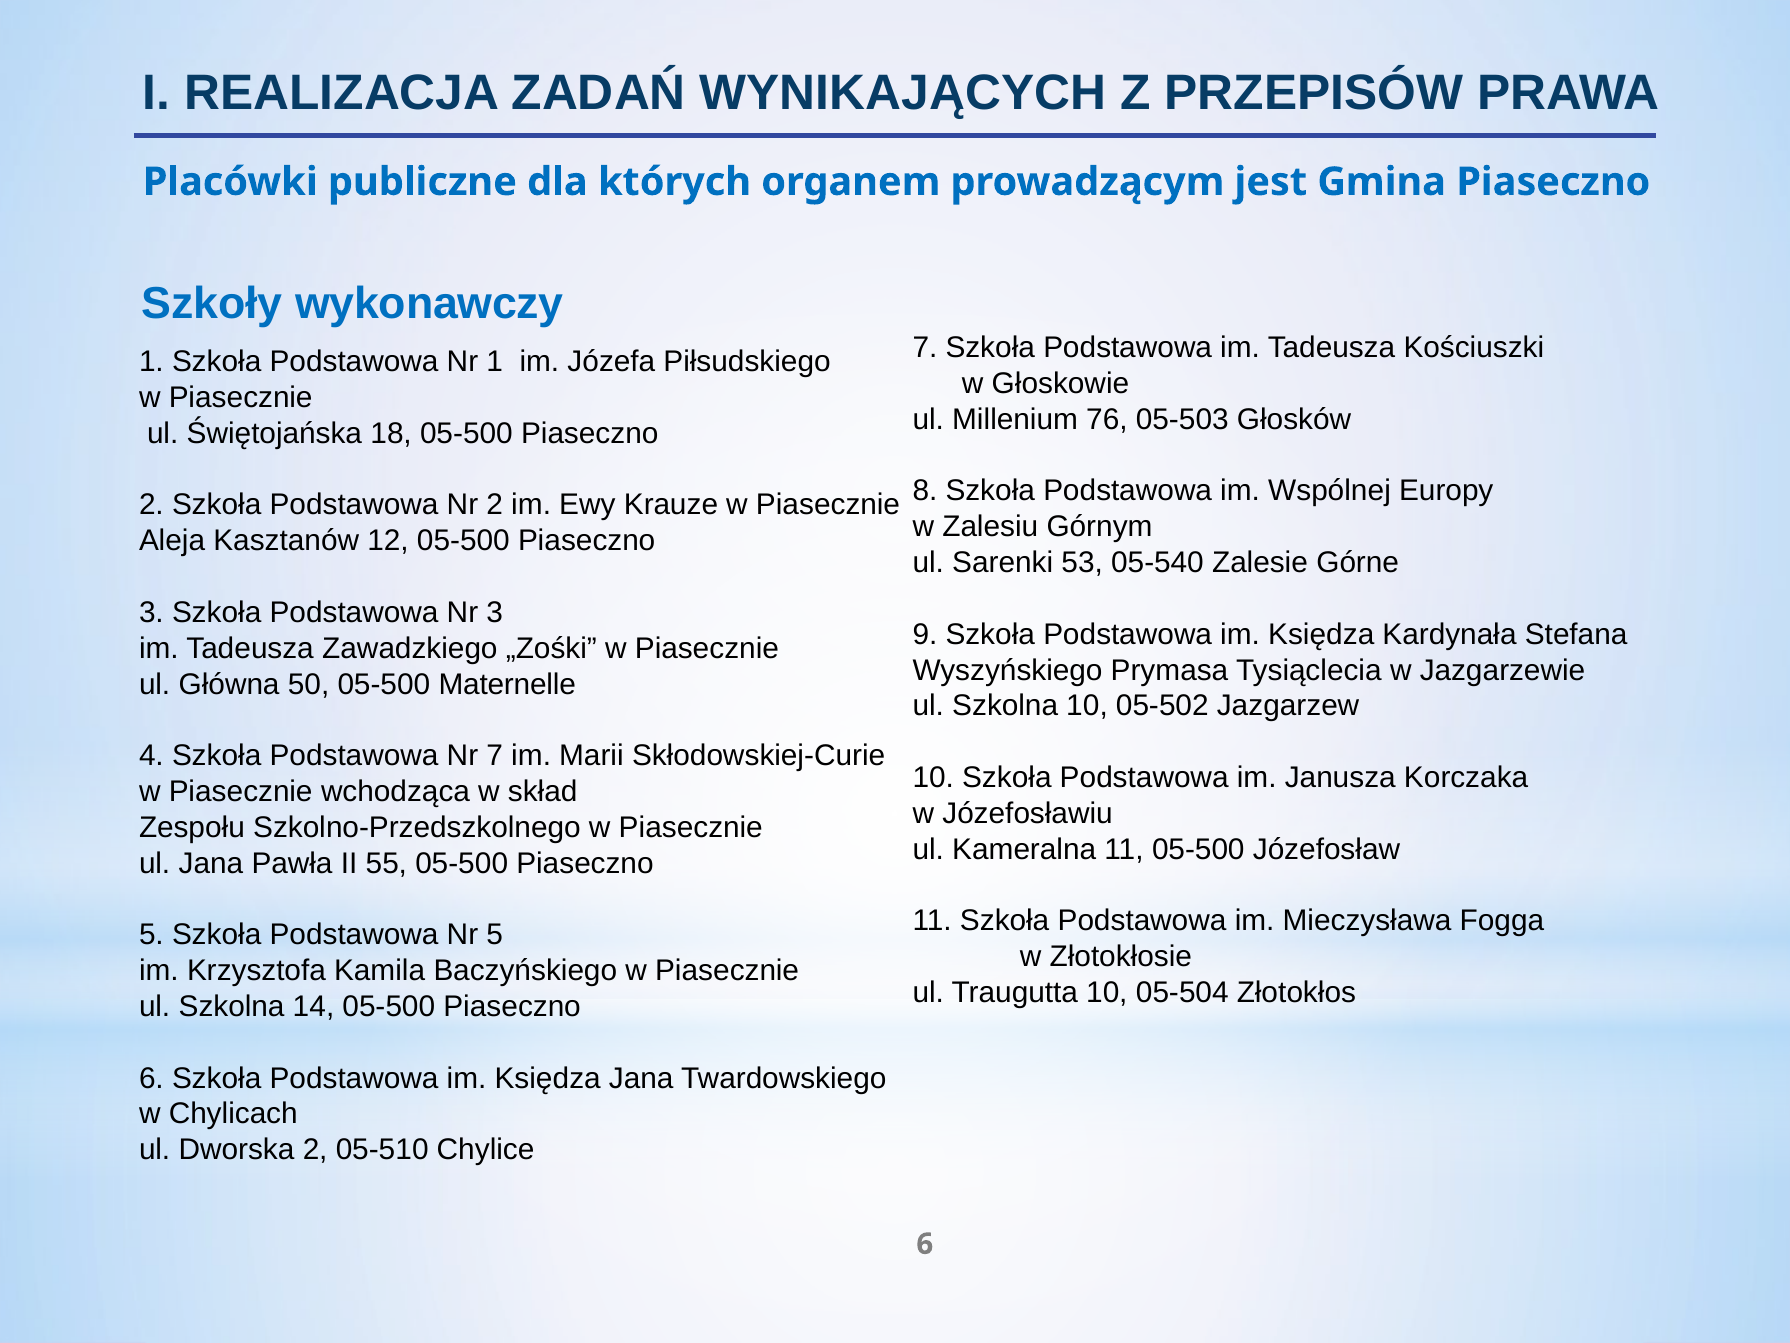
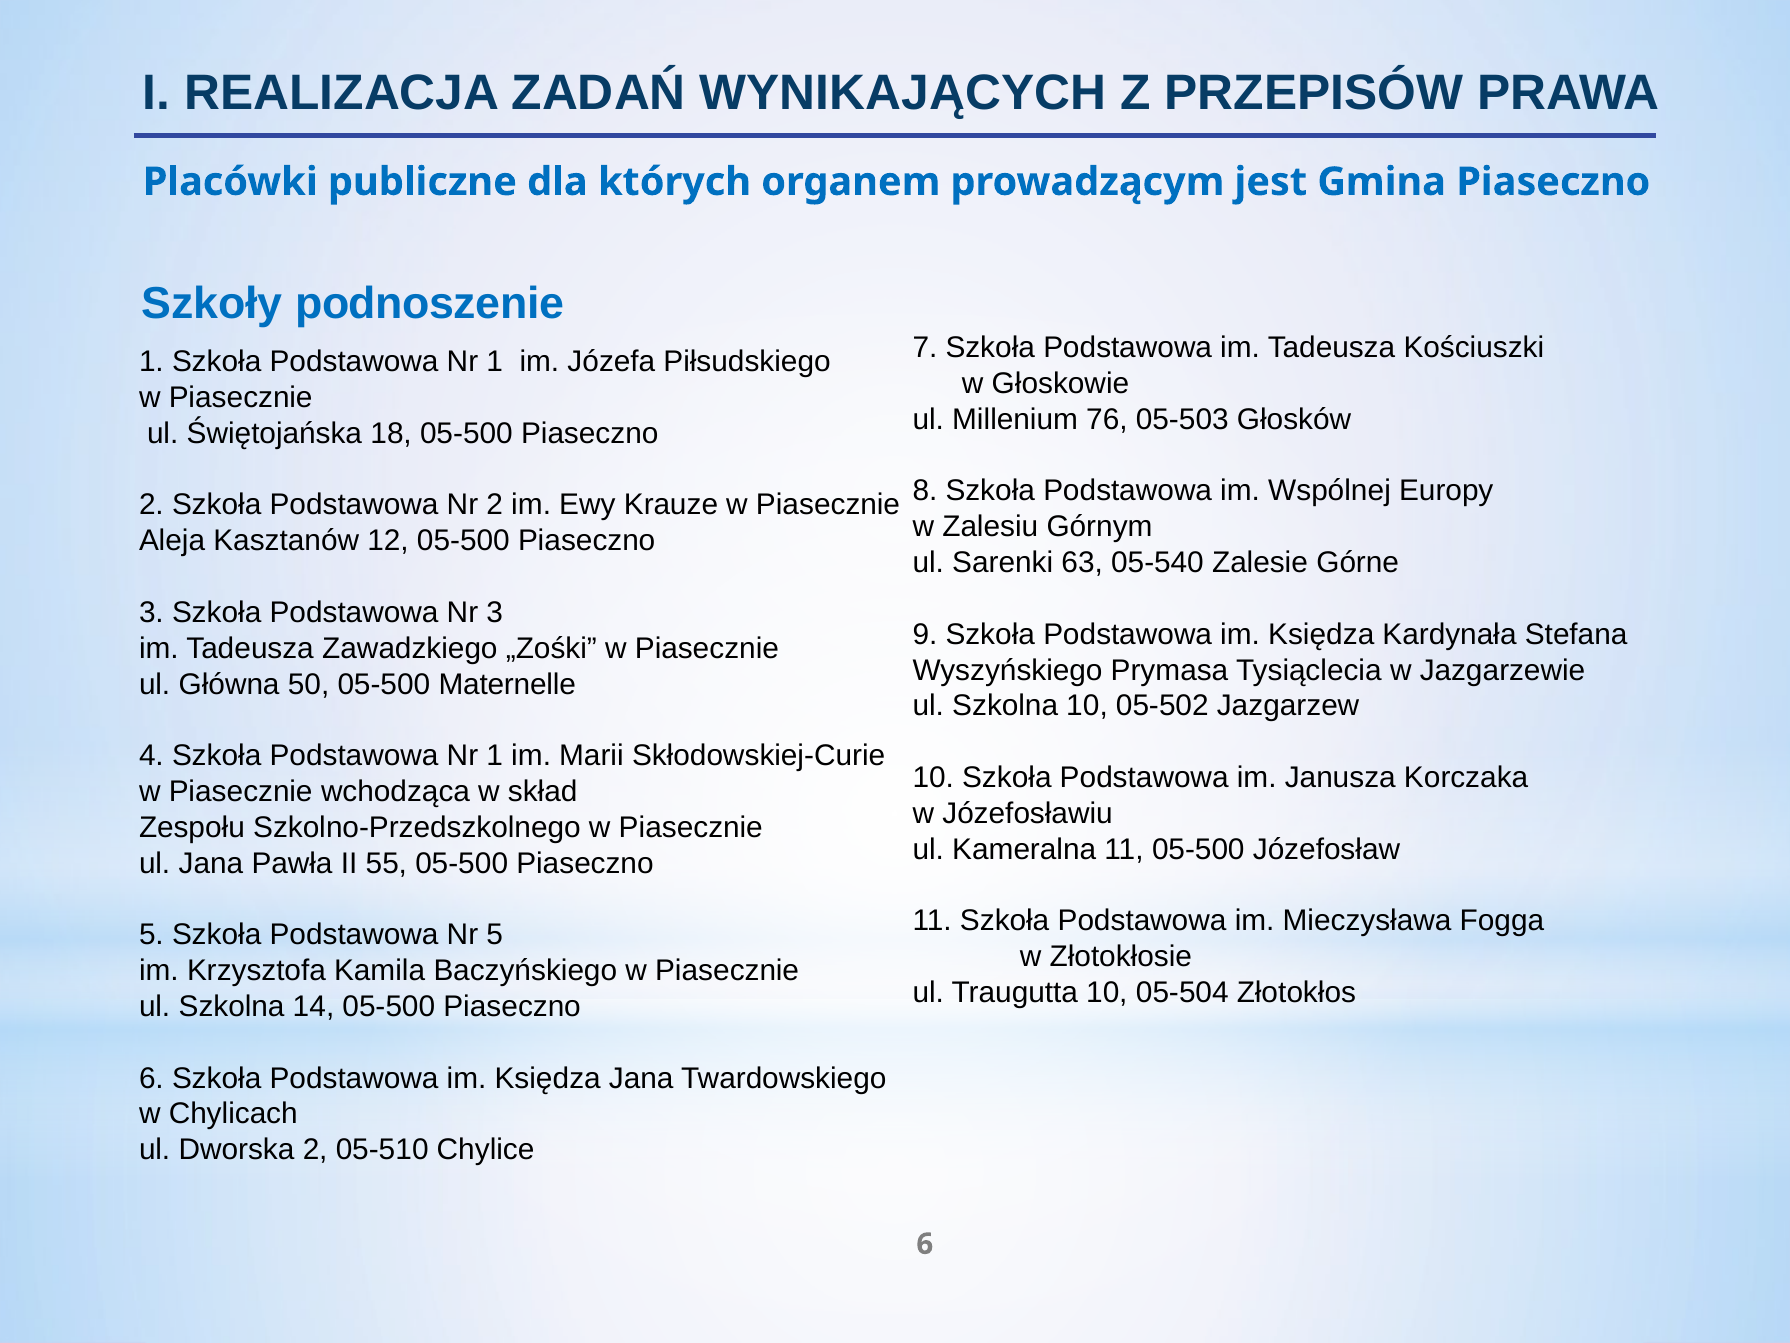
wykonawczy: wykonawczy -> podnoszenie (430, 304)
53: 53 -> 63 (1082, 563)
7: 7 -> 1 (495, 756)
